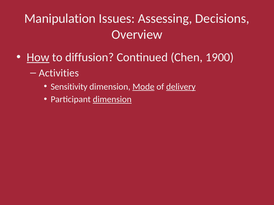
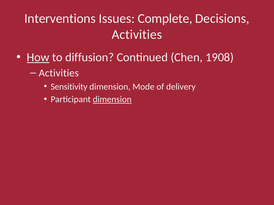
Manipulation: Manipulation -> Interventions (60, 19)
Assessing: Assessing -> Complete (165, 19)
Overview: Overview -> Activities (137, 35)
1900: 1900 -> 1908 (220, 57)
Mode underline: present -> none (143, 87)
delivery underline: present -> none (181, 87)
